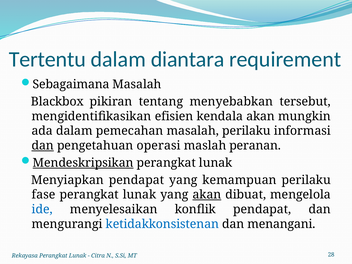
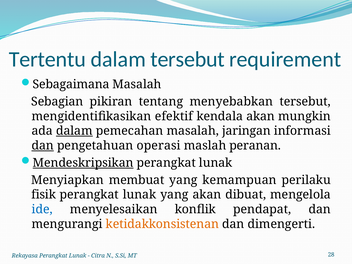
dalam diantara: diantara -> tersebut (188, 59)
Blackbox: Blackbox -> Sebagian (57, 102)
efisien: efisien -> efektif (174, 116)
dalam underline: none -> present (74, 131)
masalah perilaku: perilaku -> jaringan (246, 131)
Menyiapkan pendapat: pendapat -> membuat (137, 180)
fase: fase -> fisik (44, 195)
akan underline: present -> none (207, 195)
ketidakkonsistenan colour: blue -> orange (162, 224)
menangani: menangani -> dimengerti (281, 224)
